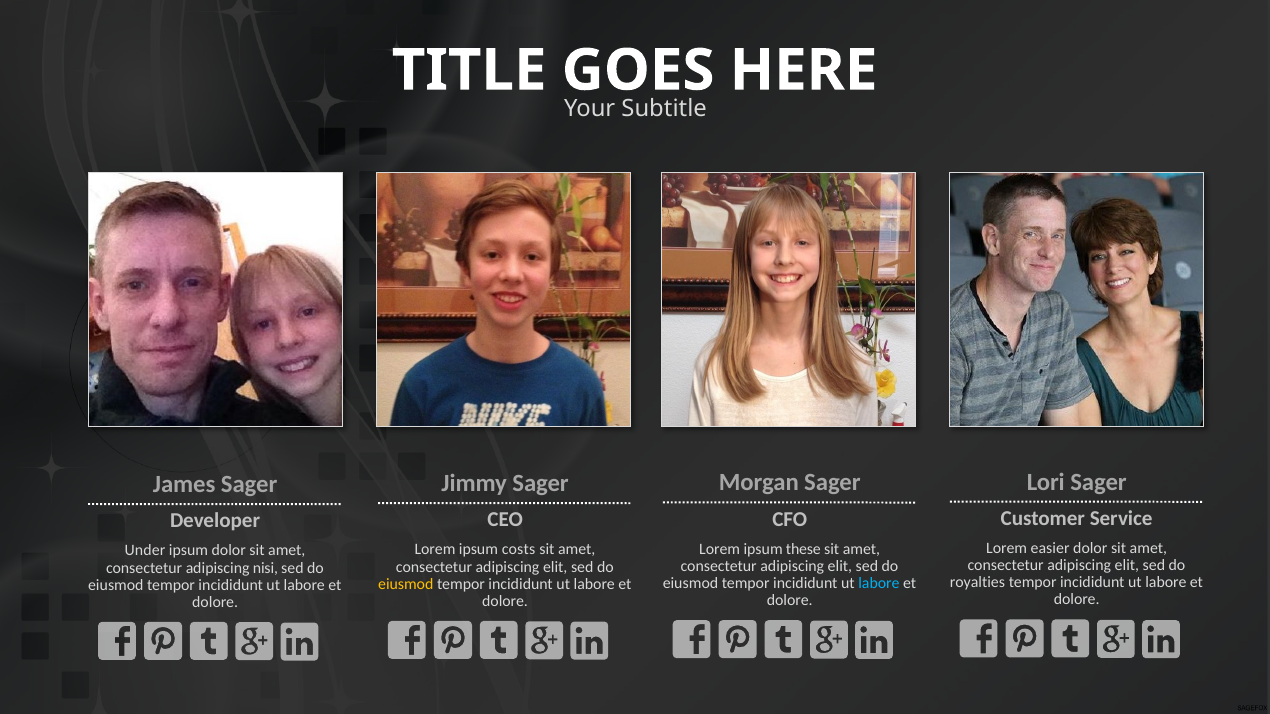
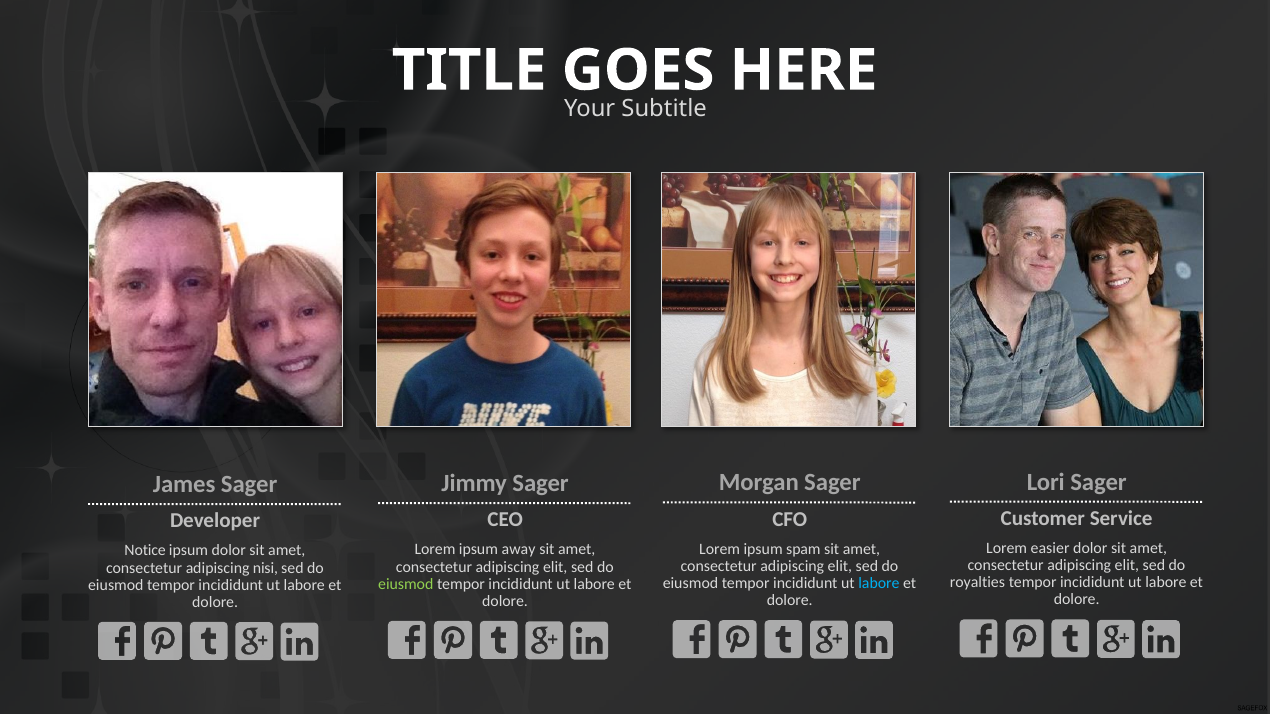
these: these -> spam (803, 549)
costs: costs -> away (519, 550)
Under: Under -> Notice (145, 551)
eiusmod colour: yellow -> light green (406, 584)
